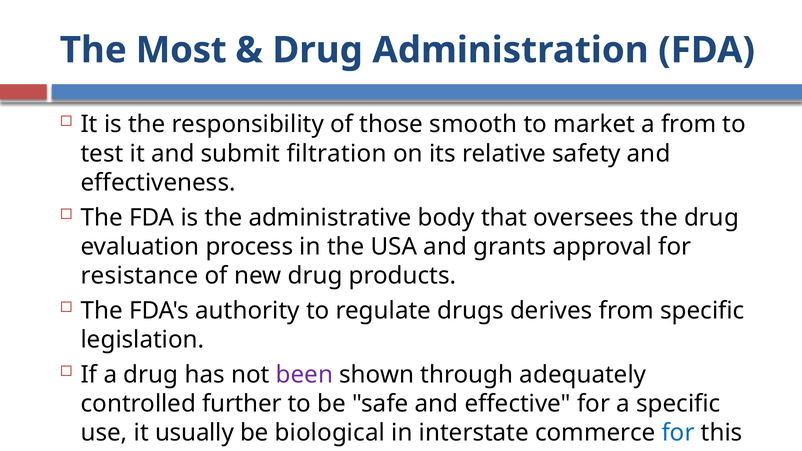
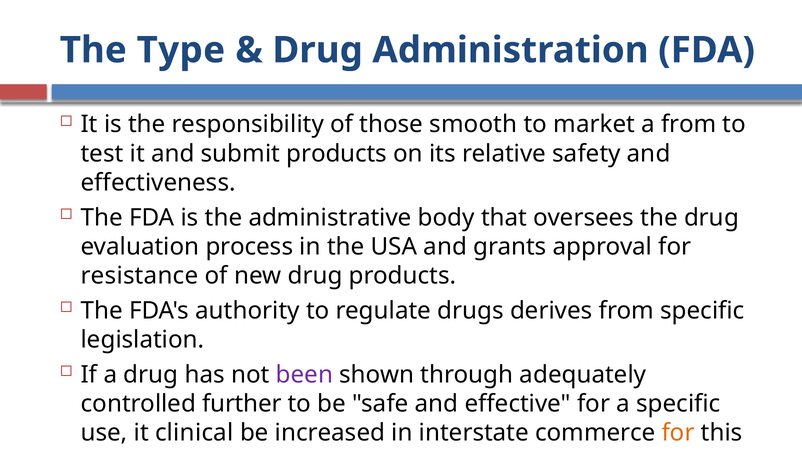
Most: Most -> Type (181, 50)
submit filtration: filtration -> products (337, 154)
usually: usually -> clinical (194, 433)
biological: biological -> increased (330, 433)
for colour: blue -> orange (678, 433)
